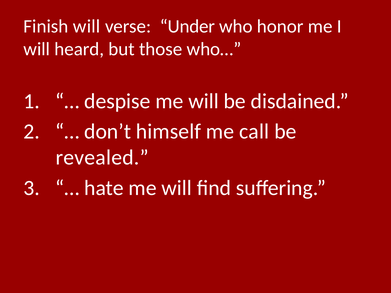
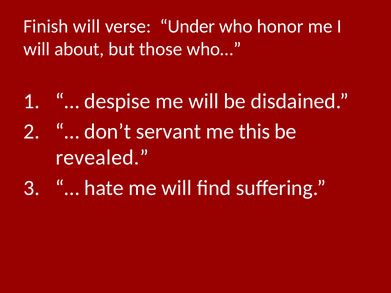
heard: heard -> about (79, 49)
himself: himself -> servant (169, 132)
call: call -> this (254, 132)
